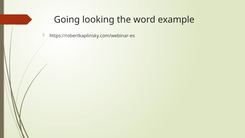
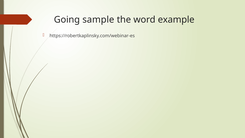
looking: looking -> sample (98, 20)
